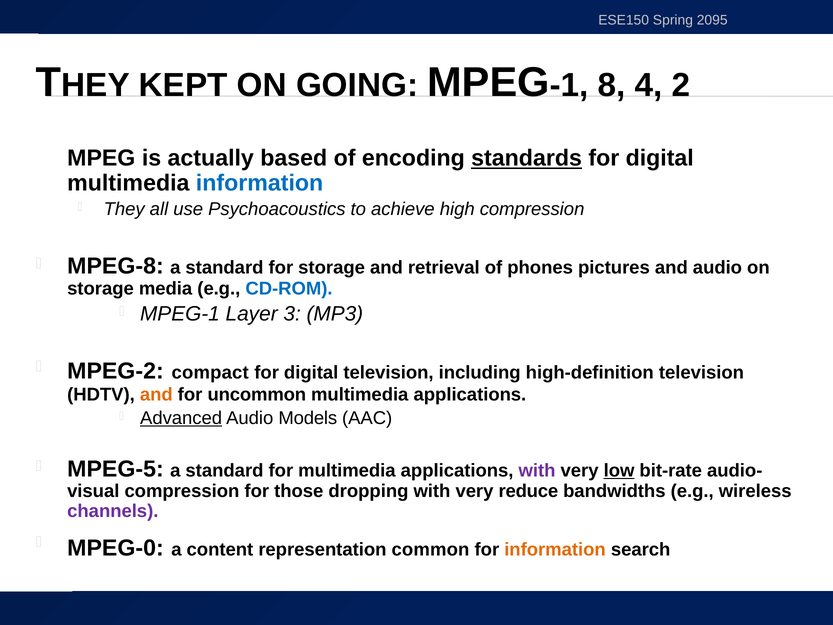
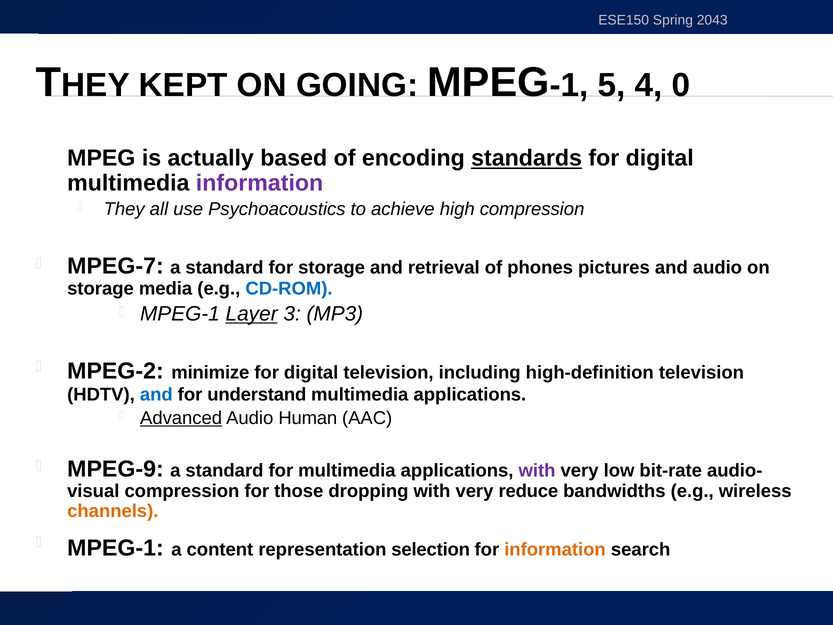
2095: 2095 -> 2043 (712, 20)
8: 8 -> 5 (612, 85)
2: 2 -> 0 (681, 85)
information colour: blue -> purple (260, 183)
MPEG-8: MPEG-8 -> MPEG-7 (115, 266)
Layer underline: none -> present (252, 314)
compact: compact -> minimize (210, 372)
and colour: orange -> blue (156, 394)
uncommon: uncommon -> understand (257, 394)
Models: Models -> Human (308, 418)
MPEG-5: MPEG-5 -> MPEG-9 (115, 469)
low underline: present -> none (619, 470)
channels colour: purple -> orange (113, 511)
MPEG-0: MPEG-0 -> MPEG-1 (115, 548)
common: common -> selection (431, 550)
